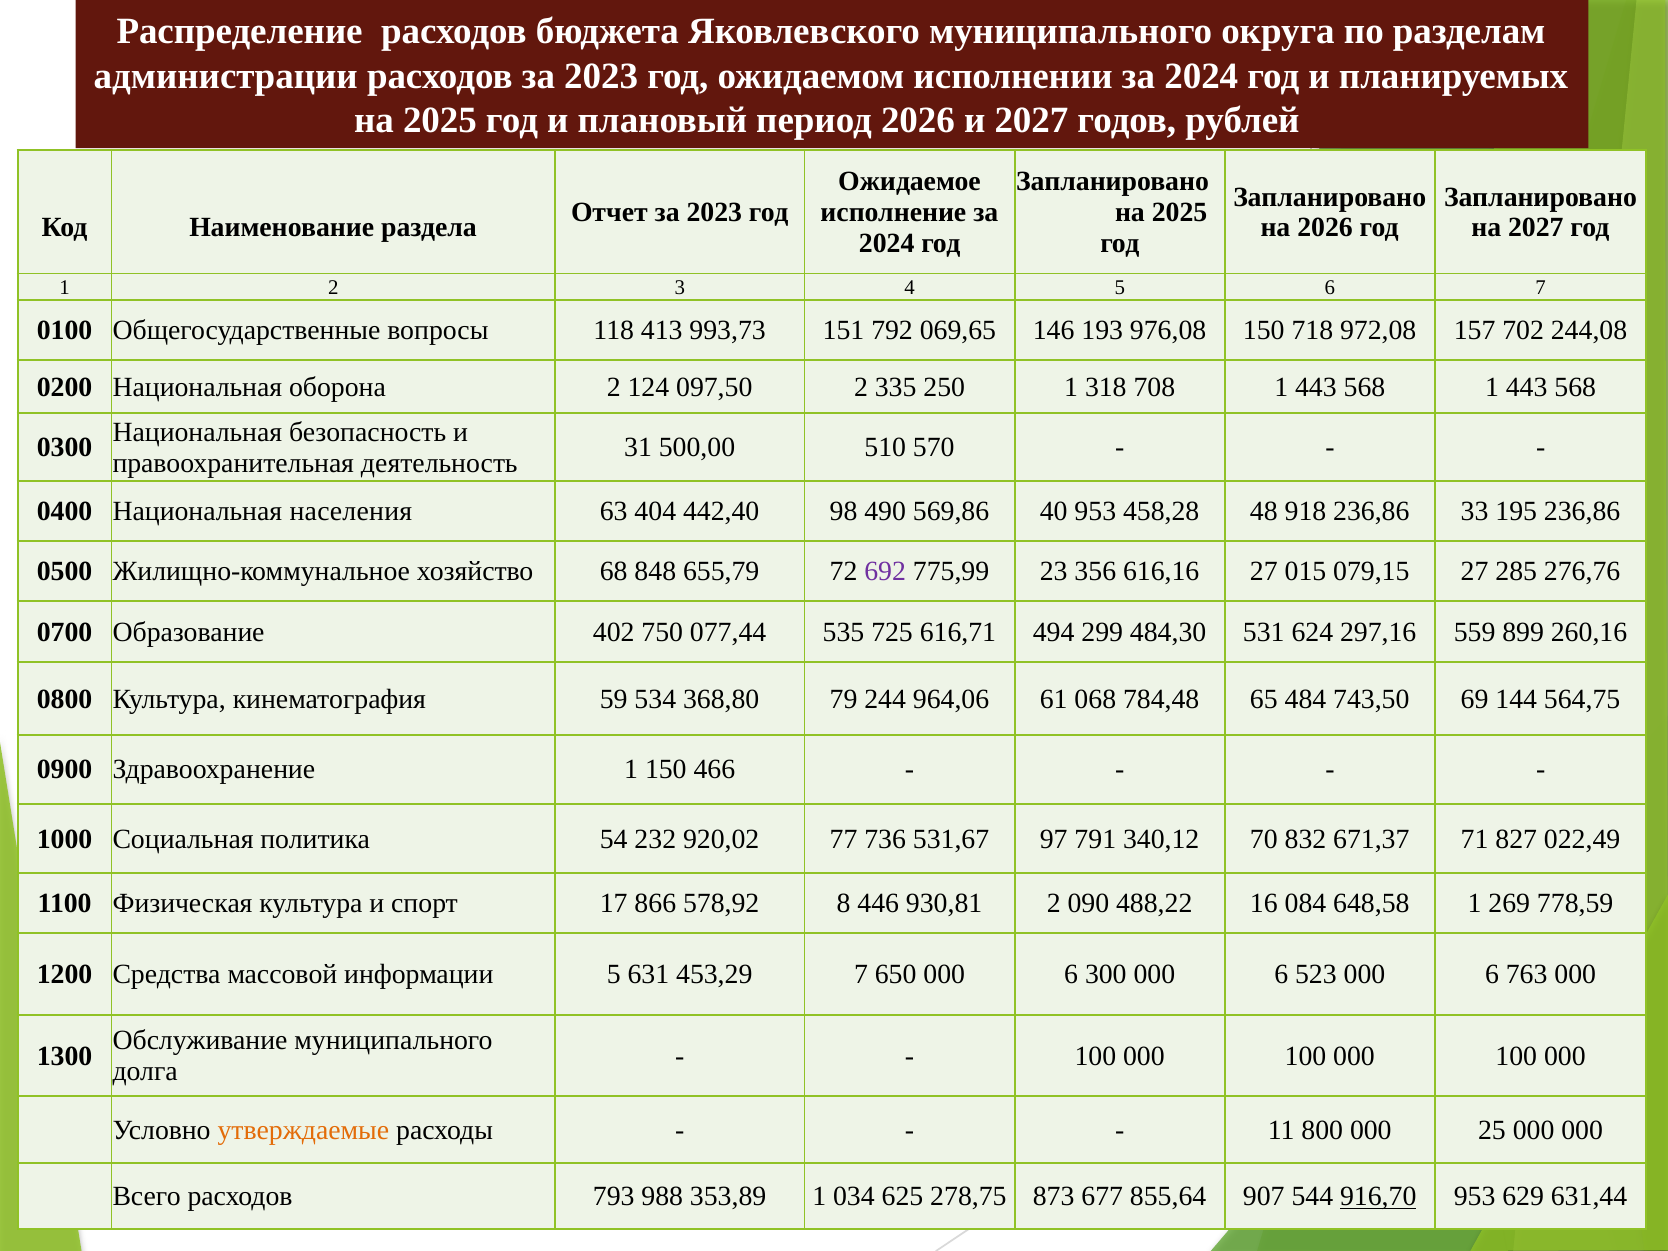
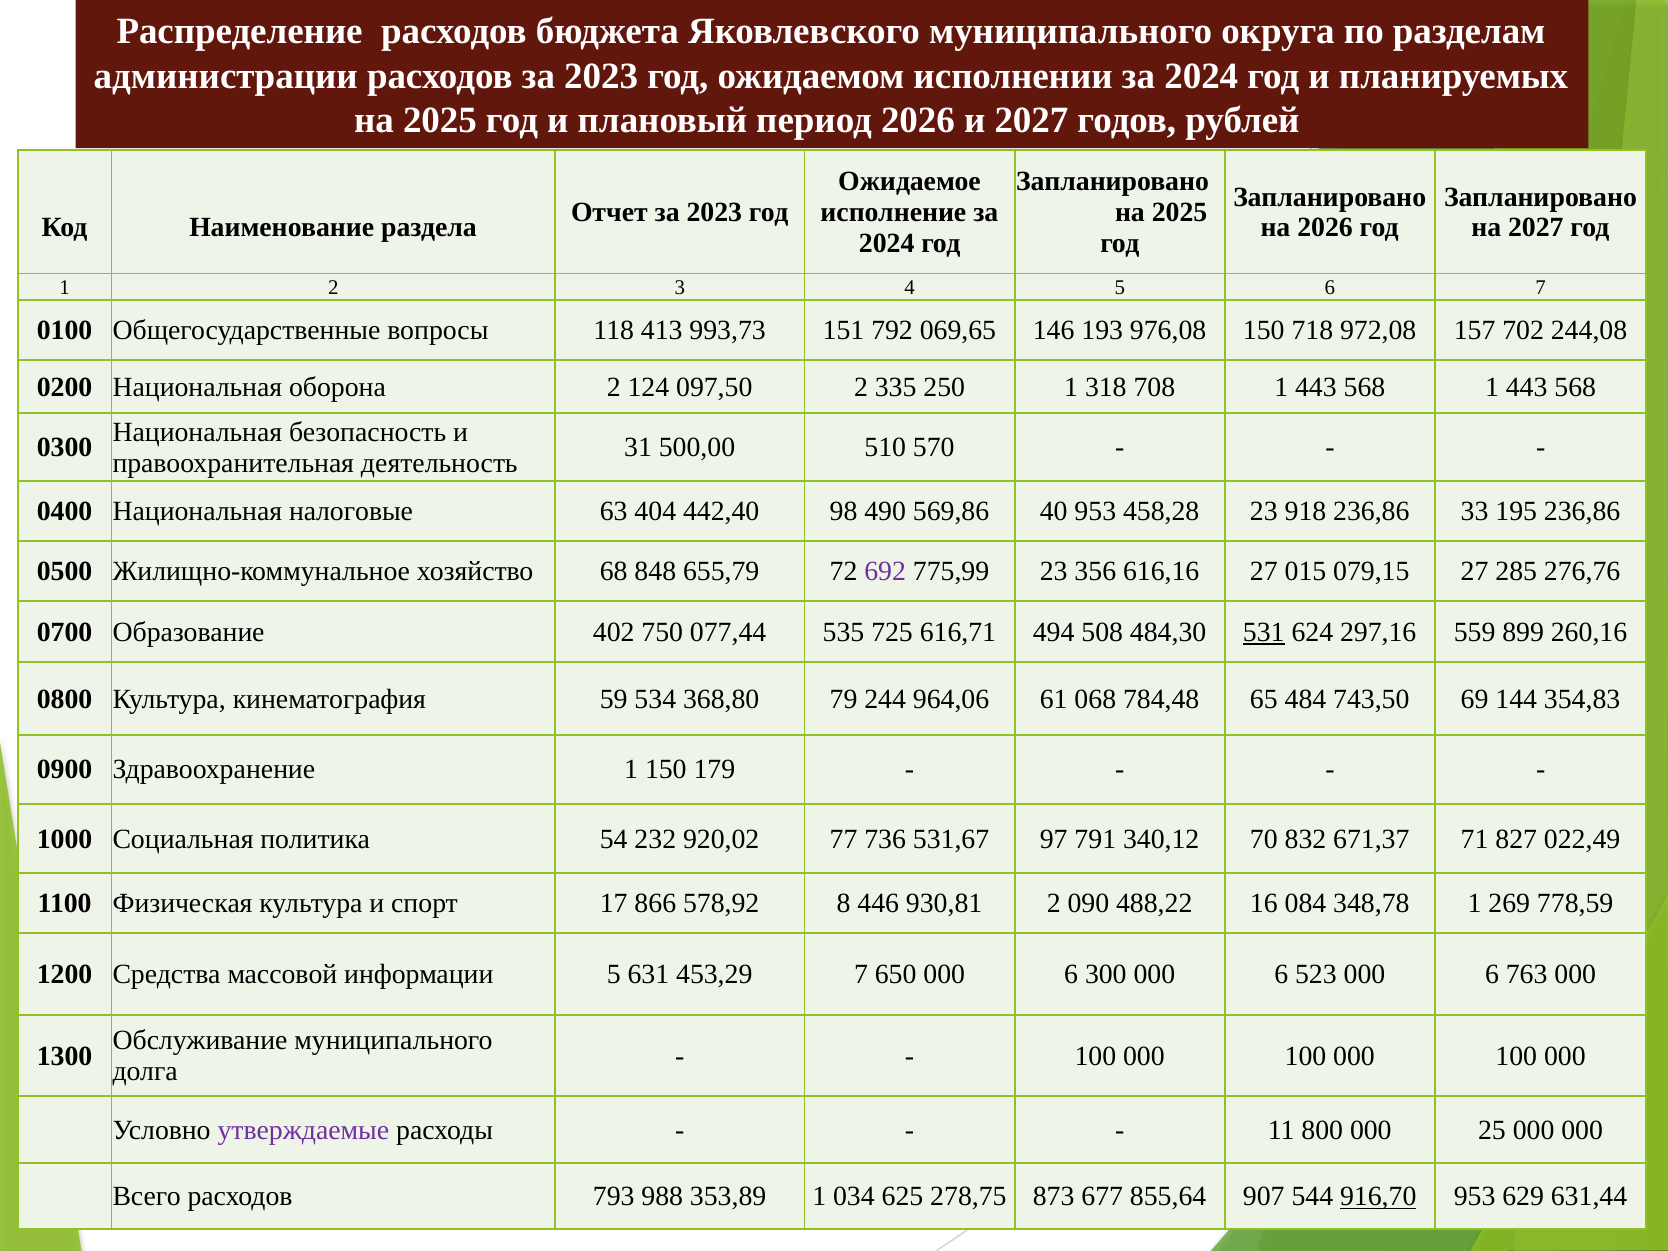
населения: населения -> налоговые (351, 511)
458,28 48: 48 -> 23 (1264, 511)
299: 299 -> 508 (1102, 632)
531 underline: none -> present (1264, 632)
564,75: 564,75 -> 354,83 (1582, 699)
466: 466 -> 179 (714, 770)
648,58: 648,58 -> 348,78 (1371, 903)
утверждаемые colour: orange -> purple (303, 1130)
